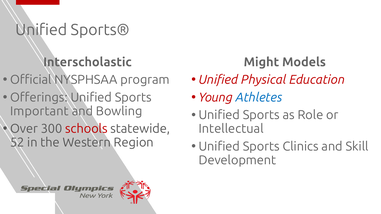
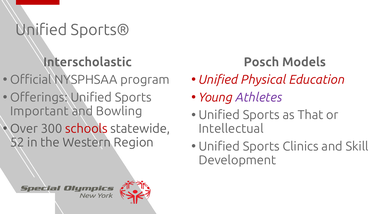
Might: Might -> Posch (261, 62)
Athletes colour: blue -> purple (259, 98)
Role: Role -> That (310, 115)
